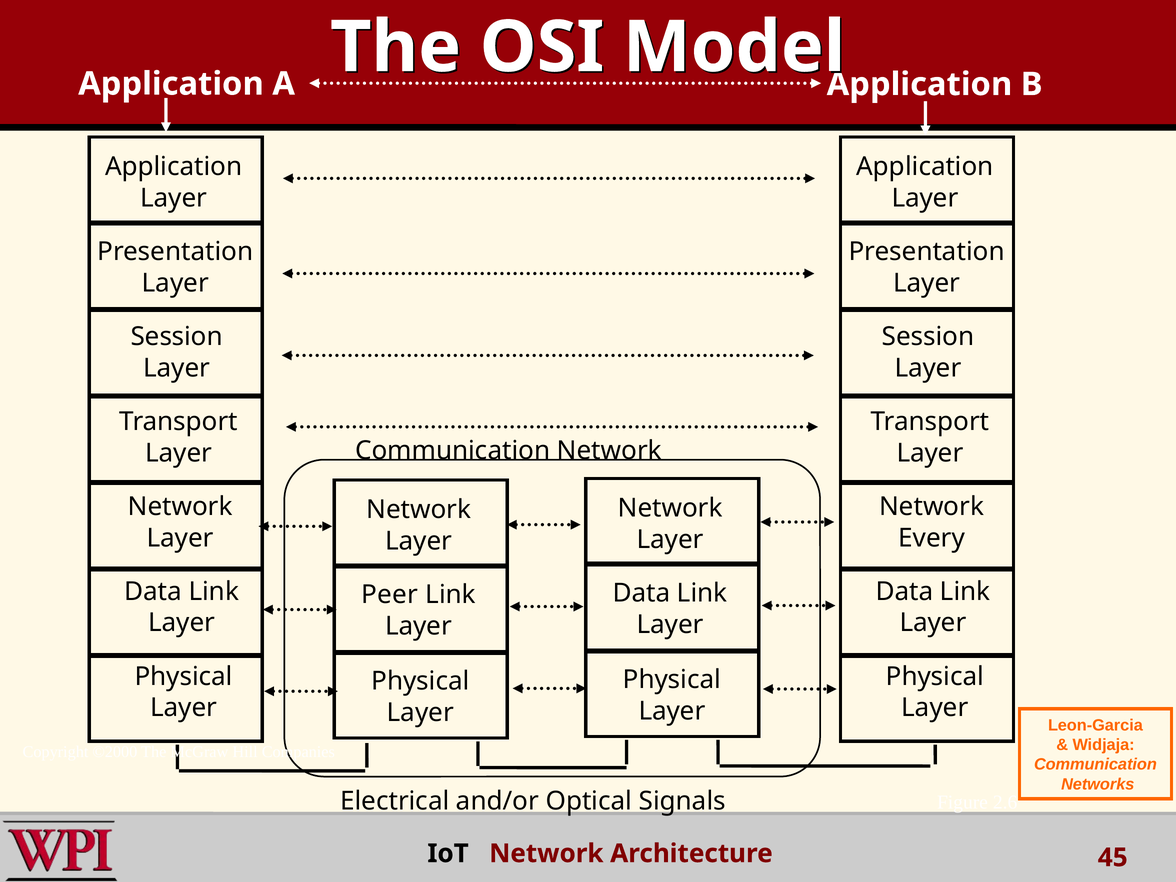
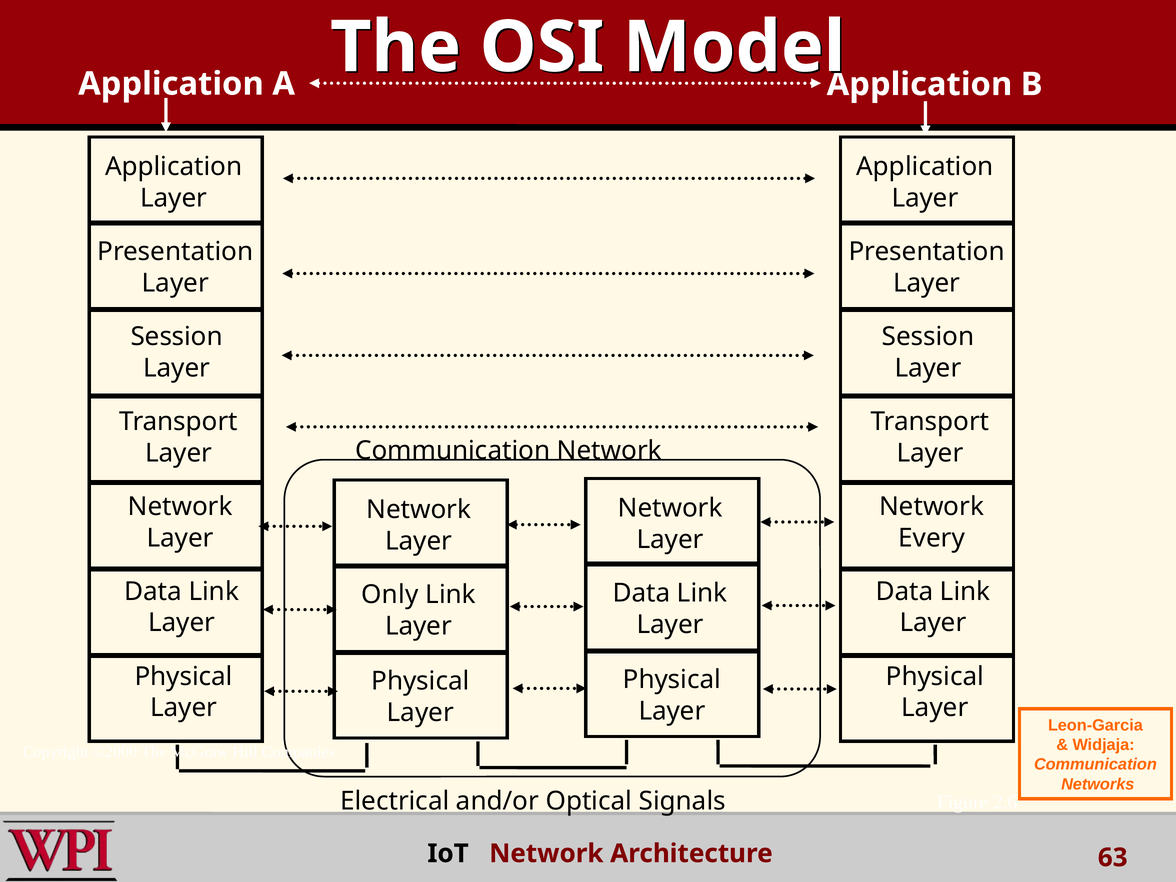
Peer: Peer -> Only (390, 595)
45: 45 -> 63 (1113, 858)
